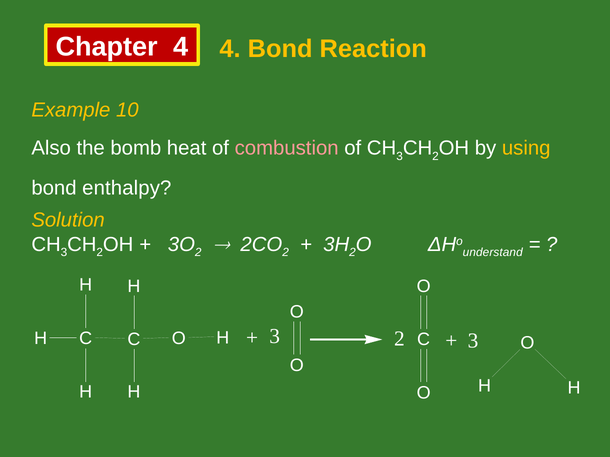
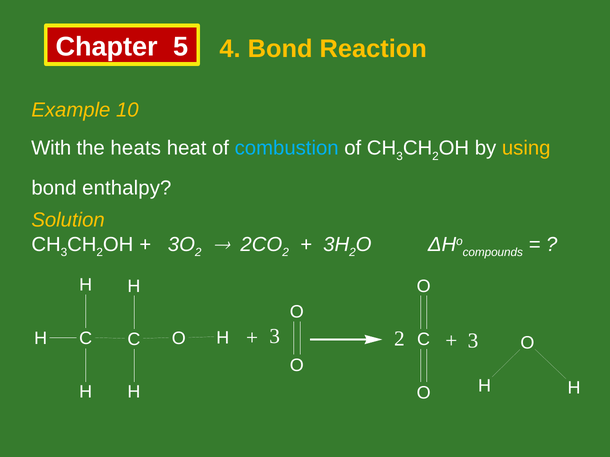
Chapter 4: 4 -> 5 (181, 47)
Also: Also -> With (51, 148)
bomb: bomb -> heats (136, 148)
combustion colour: pink -> light blue (287, 148)
understand: understand -> compounds (493, 253)
